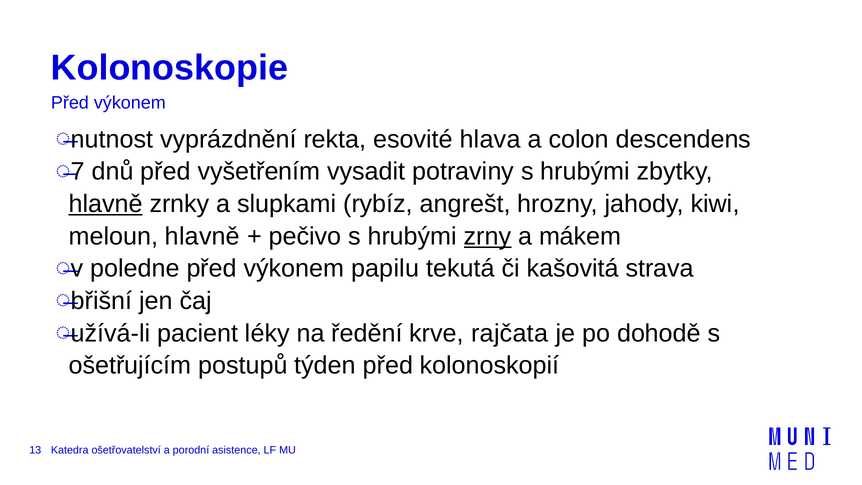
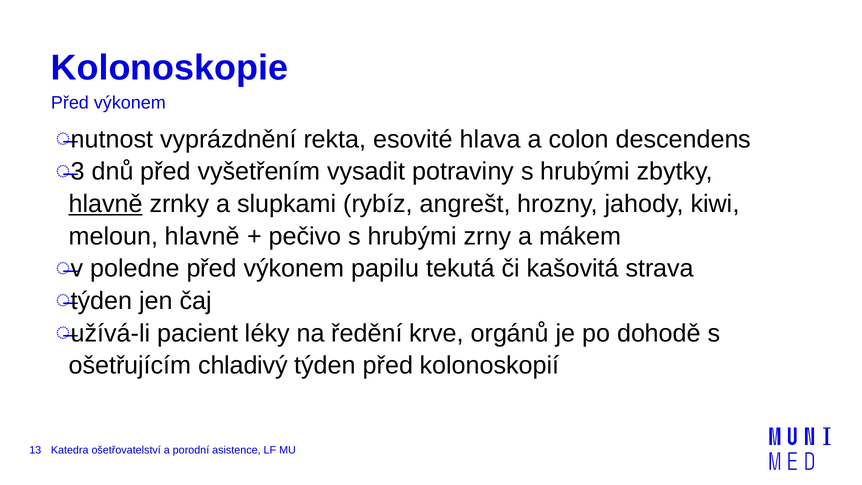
7: 7 -> 3 (78, 172)
zrny underline: present -> none (488, 236)
břišní: břišní -> týden (102, 301)
rajčata: rajčata -> orgánů (510, 333)
postupů: postupů -> chladivý (243, 366)
